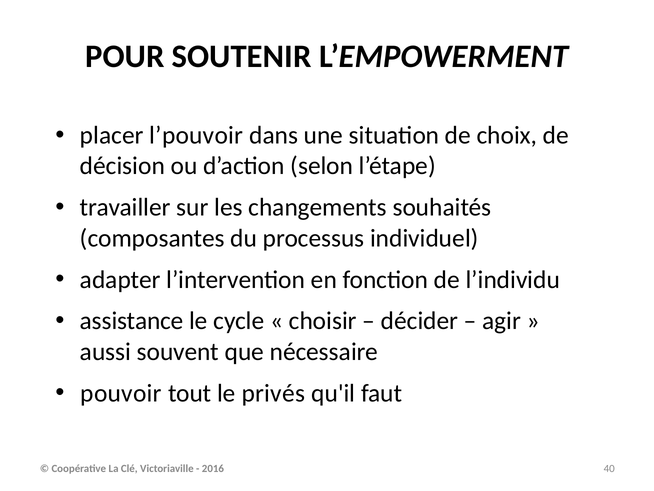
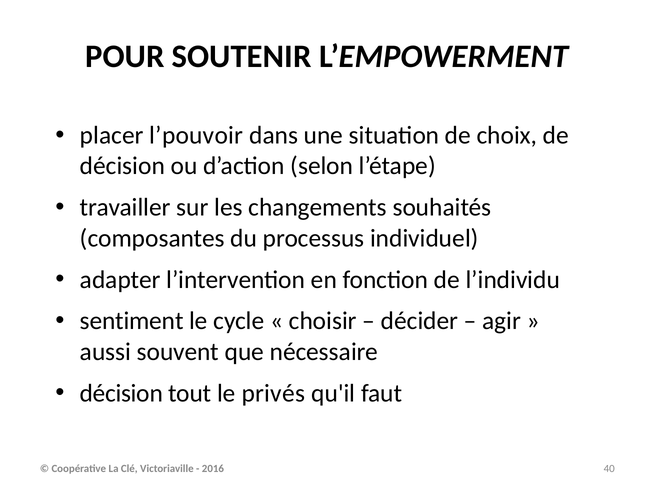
assistance: assistance -> sentiment (132, 321)
pouvoir: pouvoir -> décision (121, 393)
